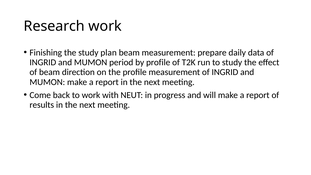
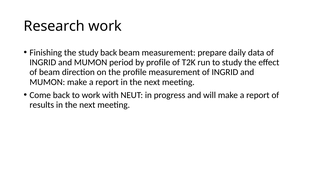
study plan: plan -> back (109, 53)
